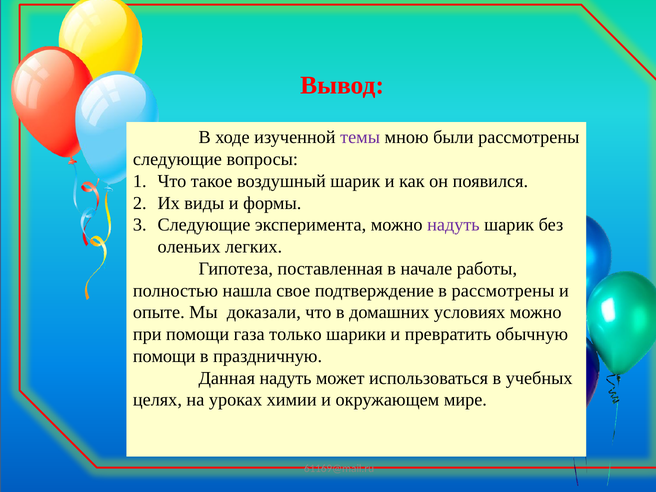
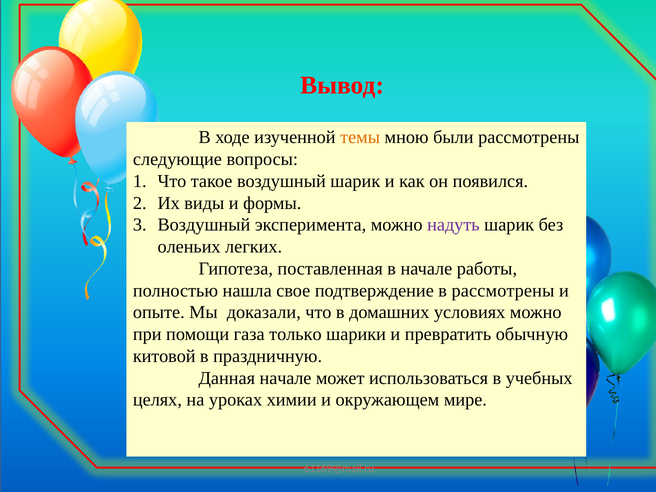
темы colour: purple -> orange (360, 137)
Следующие: Следующие -> Воздушный (204, 225)
помощи: помощи -> китовой (164, 356)
Данная надуть: надуть -> начале (286, 378)
